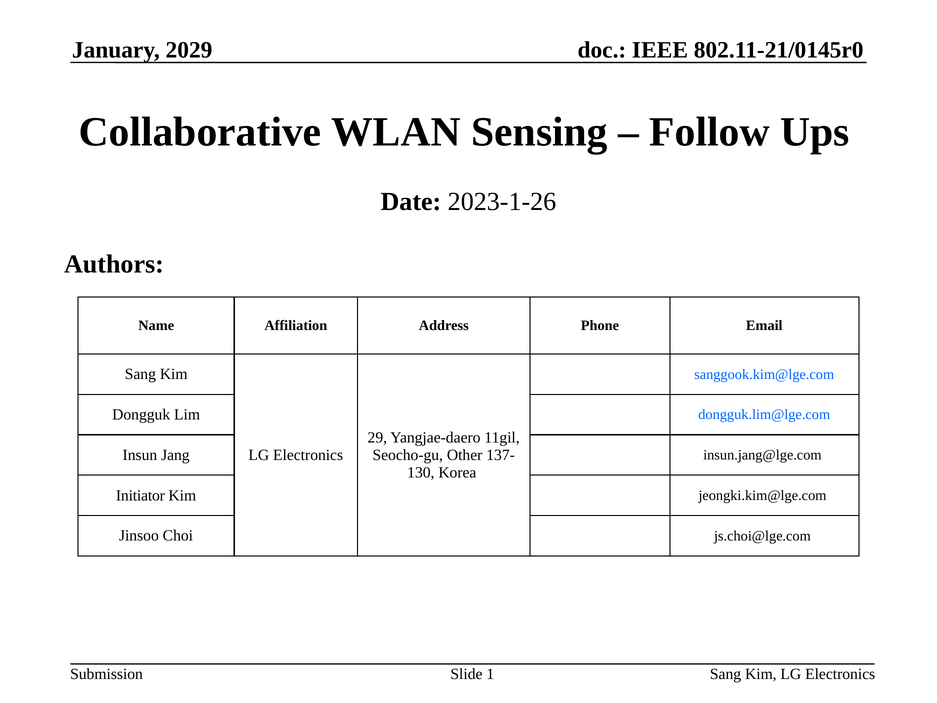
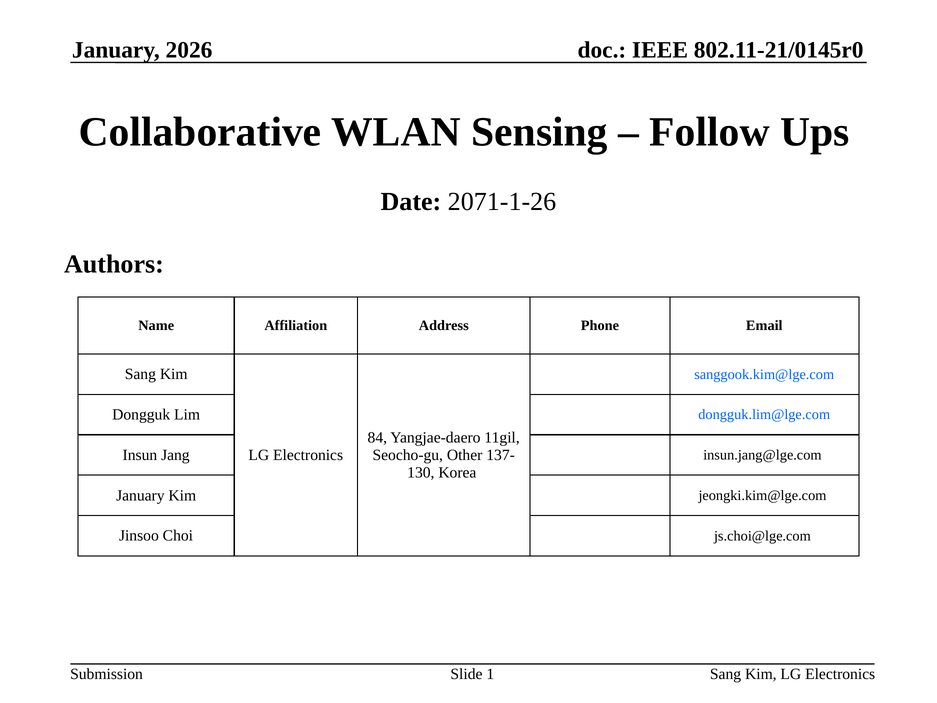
2029: 2029 -> 2026 (189, 50)
2023-1-26: 2023-1-26 -> 2071-1-26 (502, 202)
29: 29 -> 84 (377, 438)
Initiator: Initiator -> January (140, 495)
